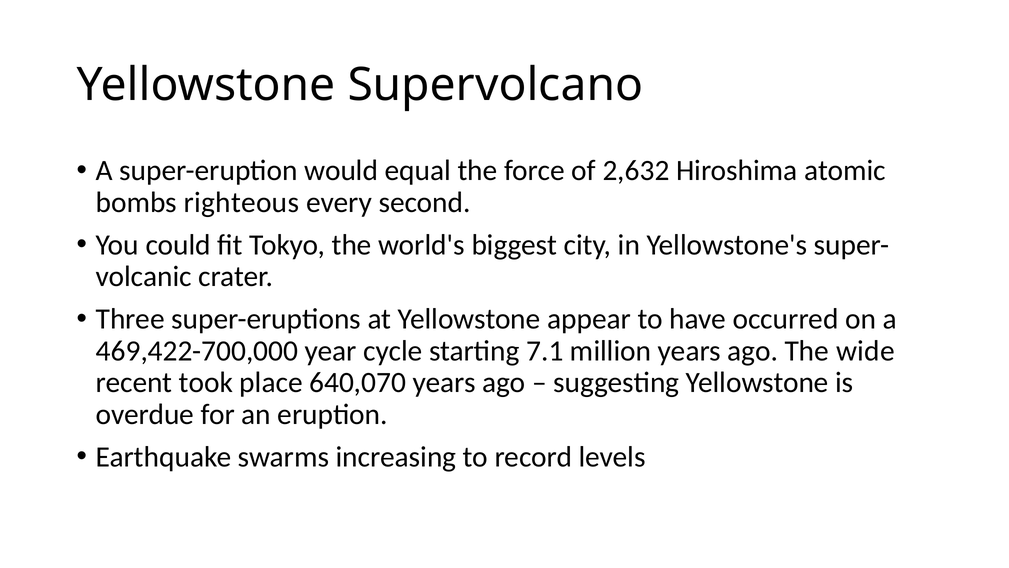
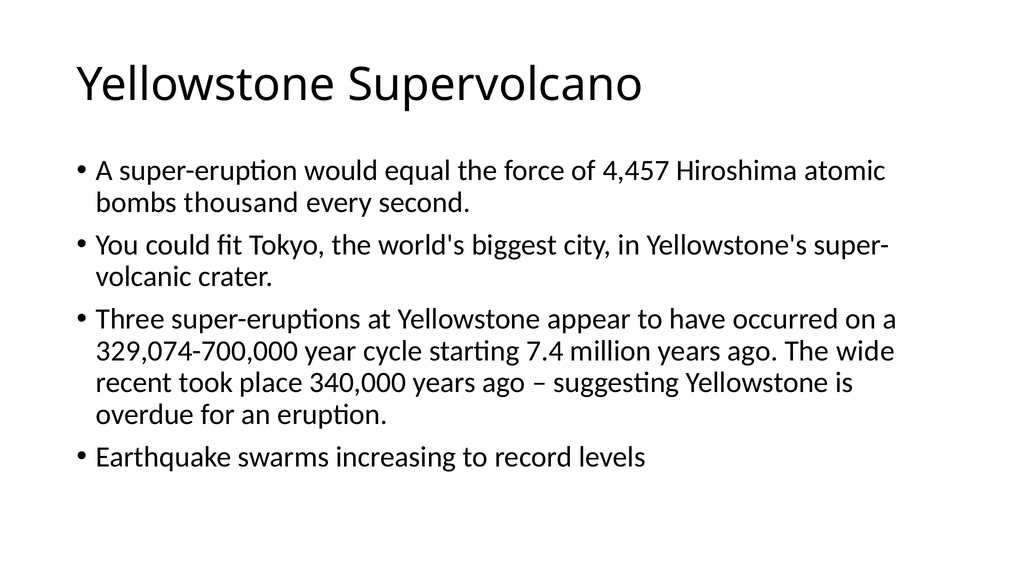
2,632: 2,632 -> 4,457 (636, 171)
righteous: righteous -> thousand (241, 202)
469,422-700,000: 469,422-700,000 -> 329,074-700,000 (197, 351)
7.1: 7.1 -> 7.4 (545, 351)
640,070: 640,070 -> 340,000 (358, 382)
